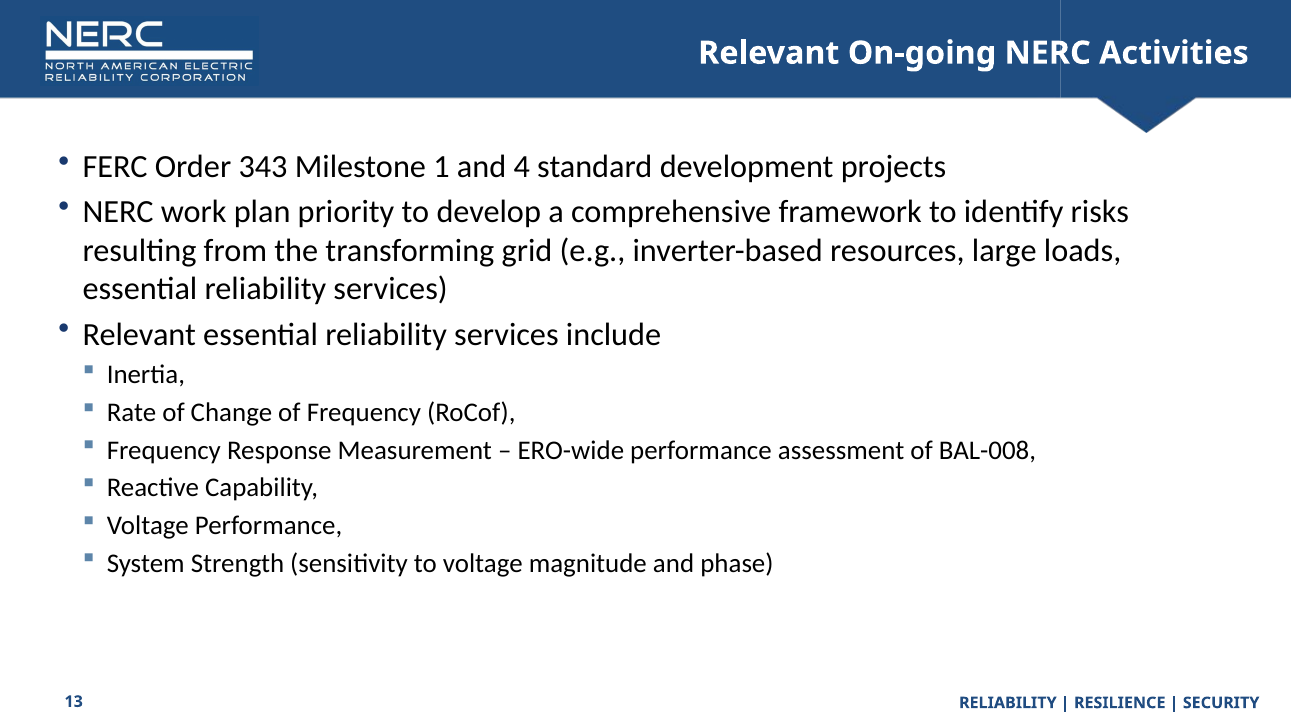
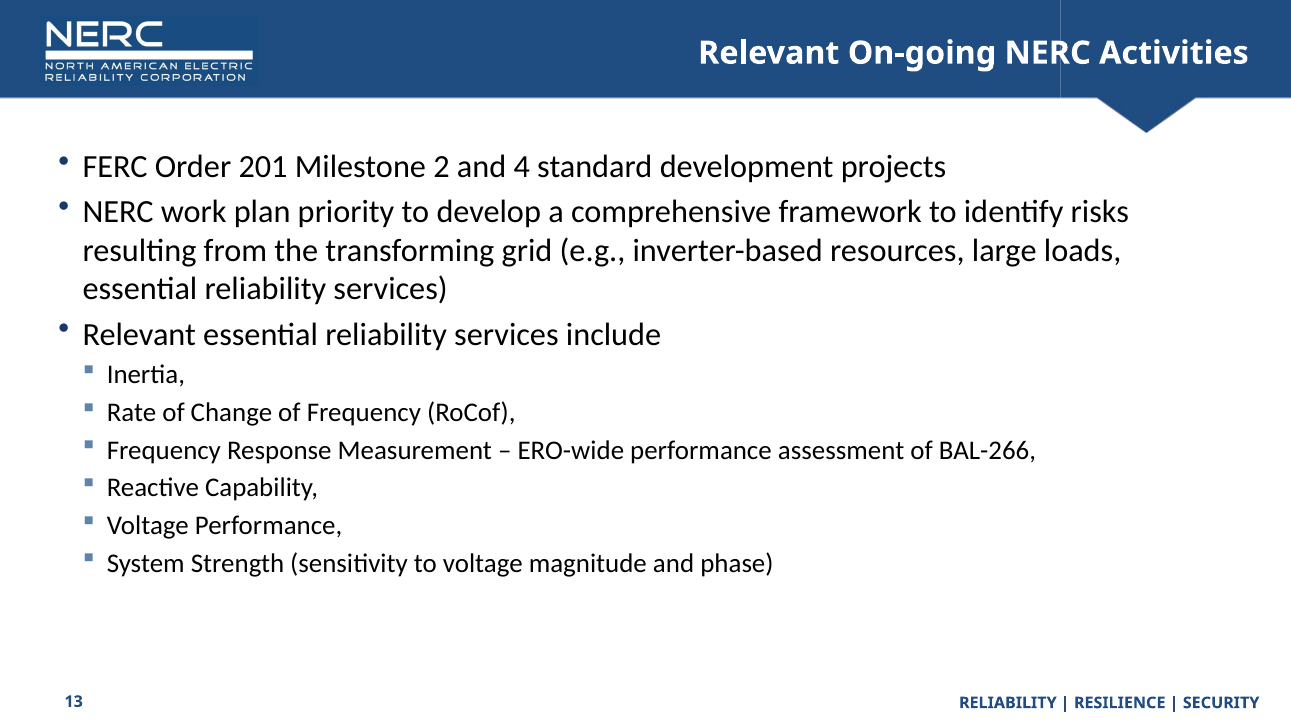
343: 343 -> 201 (263, 167)
1: 1 -> 2 (442, 167)
BAL-008: BAL-008 -> BAL-266 (987, 450)
